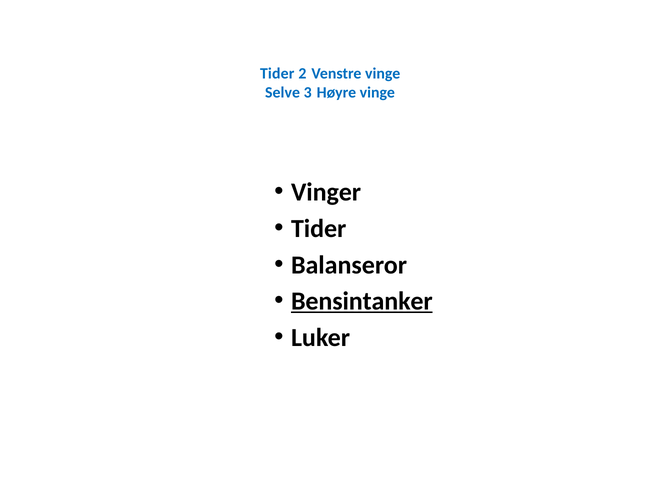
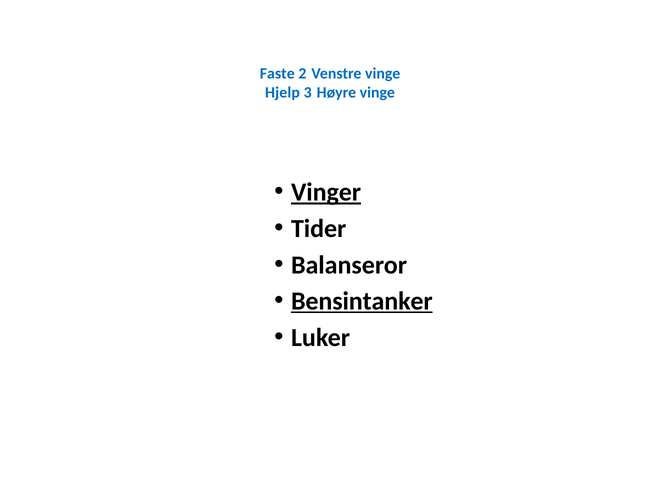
Tider: Tider -> Faste (277, 74)
Selve: Selve -> Hjelp (282, 93)
Vinger underline: none -> present (326, 193)
